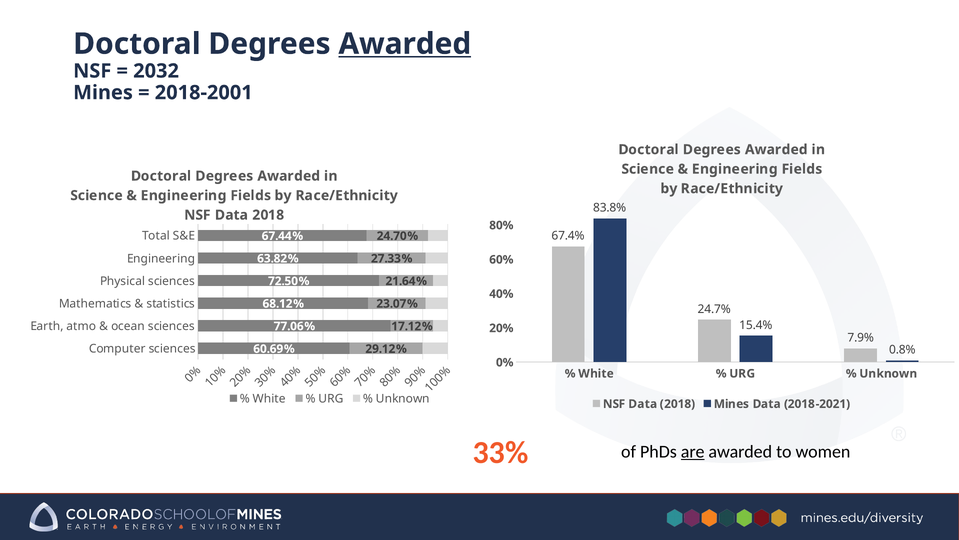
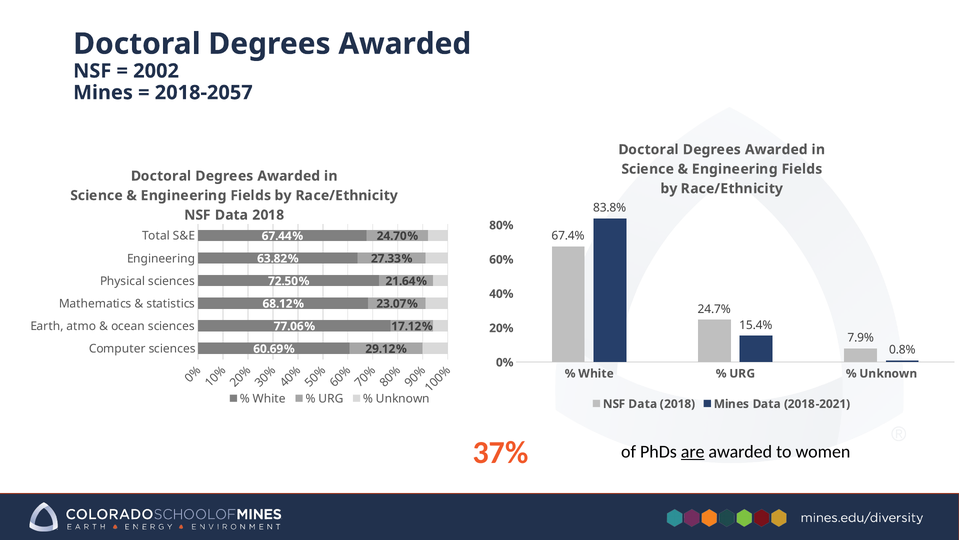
Awarded underline: present -> none (405, 44)
2032: 2032 -> 2002 (156, 71)
2018-2001: 2018-2001 -> 2018-2057 (204, 93)
33%: 33% -> 37% (500, 452)
